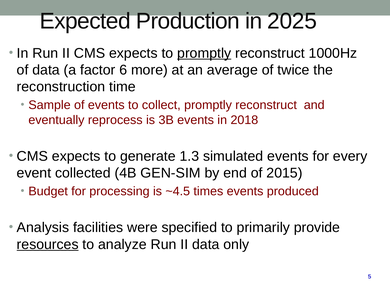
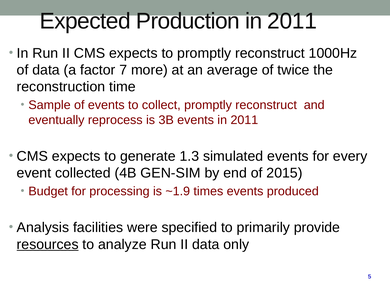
Production in 2025: 2025 -> 2011 (292, 21)
promptly underline: present -> none (204, 53)
6: 6 -> 7 (123, 70)
events in 2018: 2018 -> 2011 (244, 120)
~4.5: ~4.5 -> ~1.9 (178, 192)
